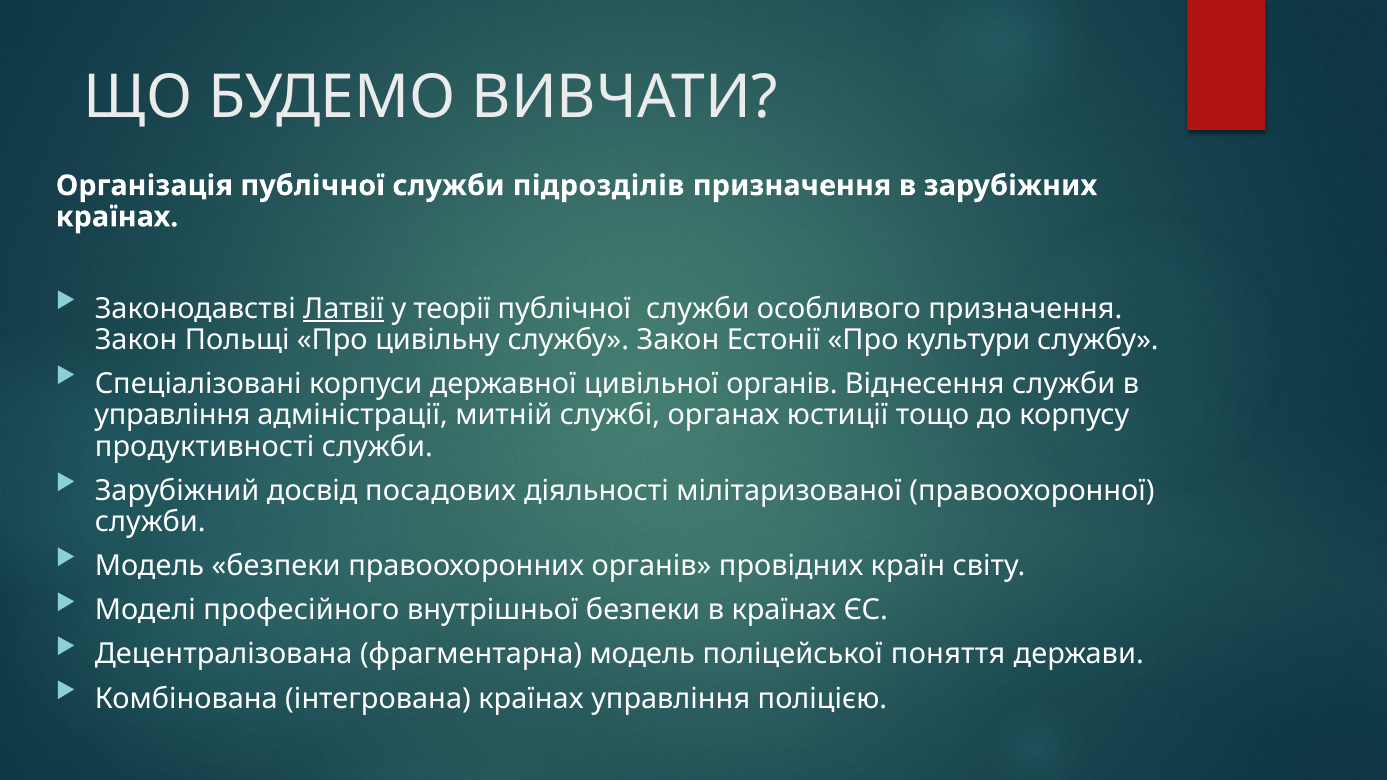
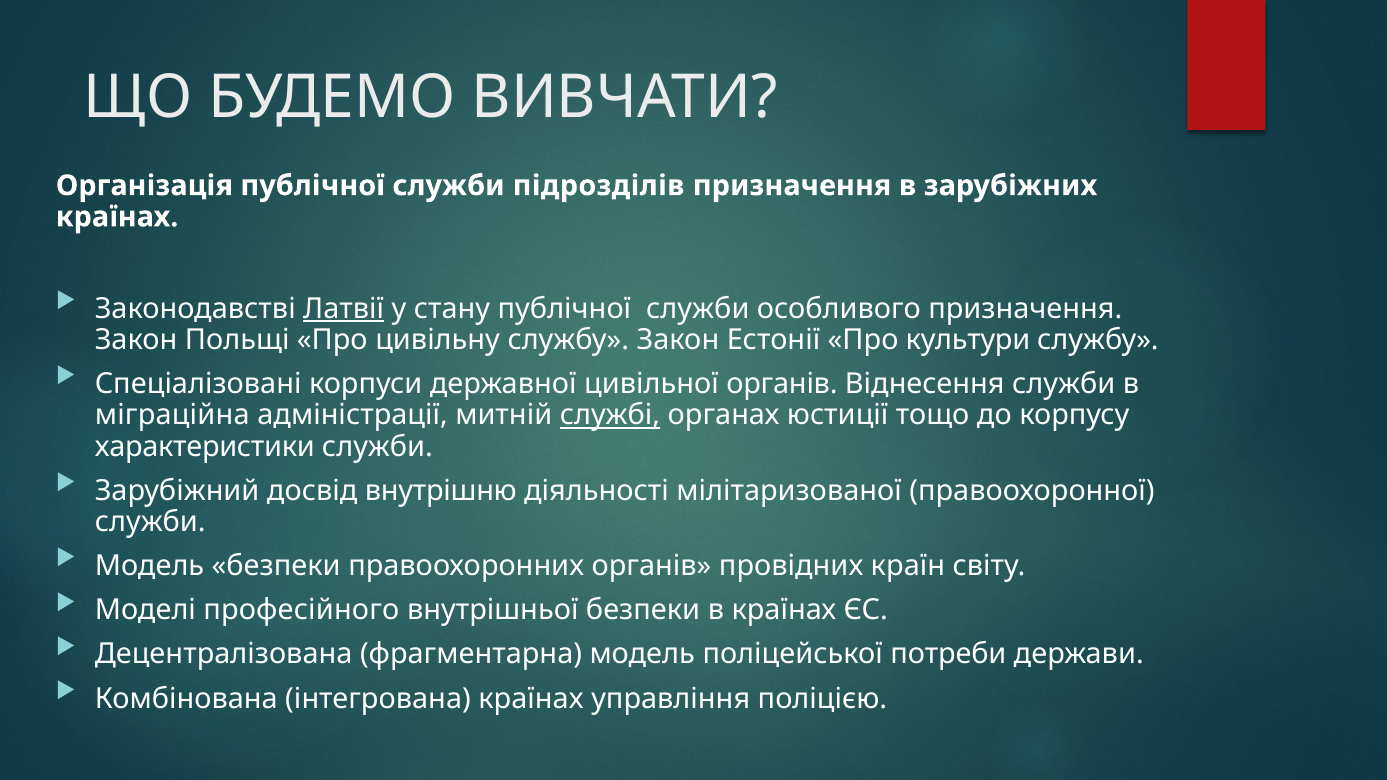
теорії: теорії -> стану (452, 309)
управління: управління -> міграційна (172, 415)
службі underline: none -> present (610, 415)
продуктивності: продуктивності -> характеристики (205, 447)
посадових: посадових -> внутрішню (441, 491)
поняття: поняття -> потреби (948, 655)
